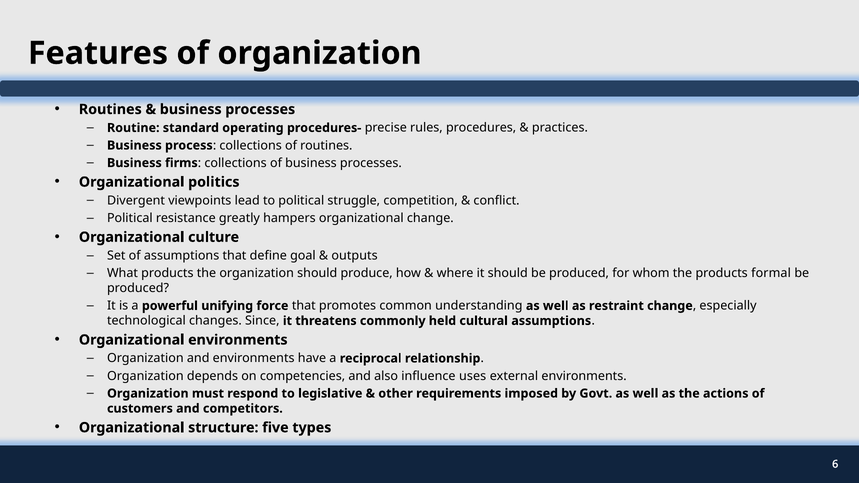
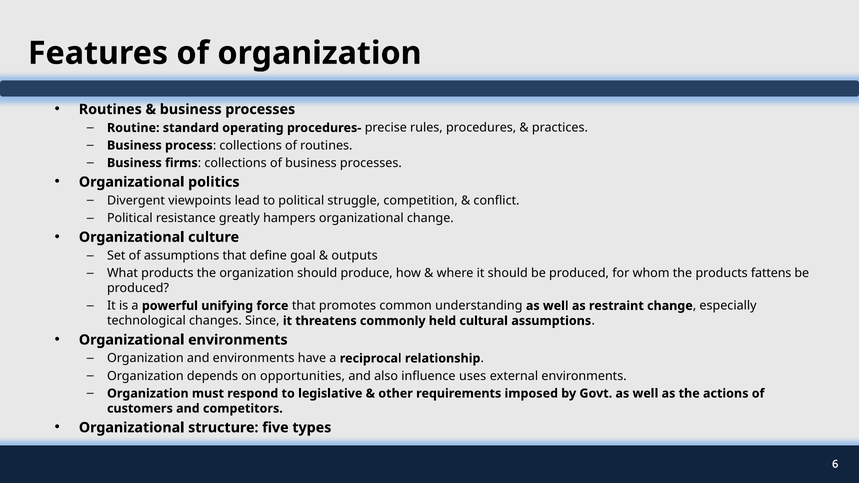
formal: formal -> fattens (771, 273)
competencies: competencies -> opportunities (302, 376)
